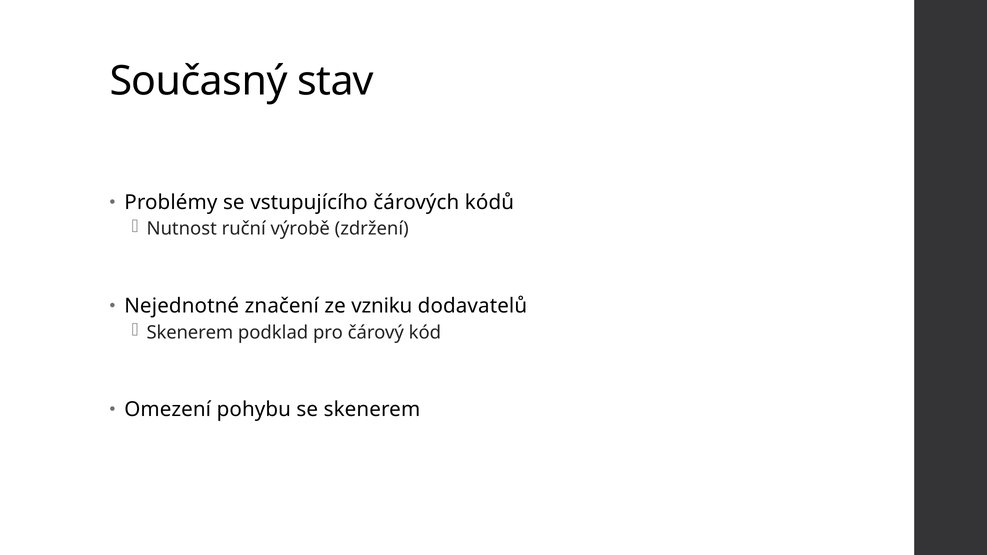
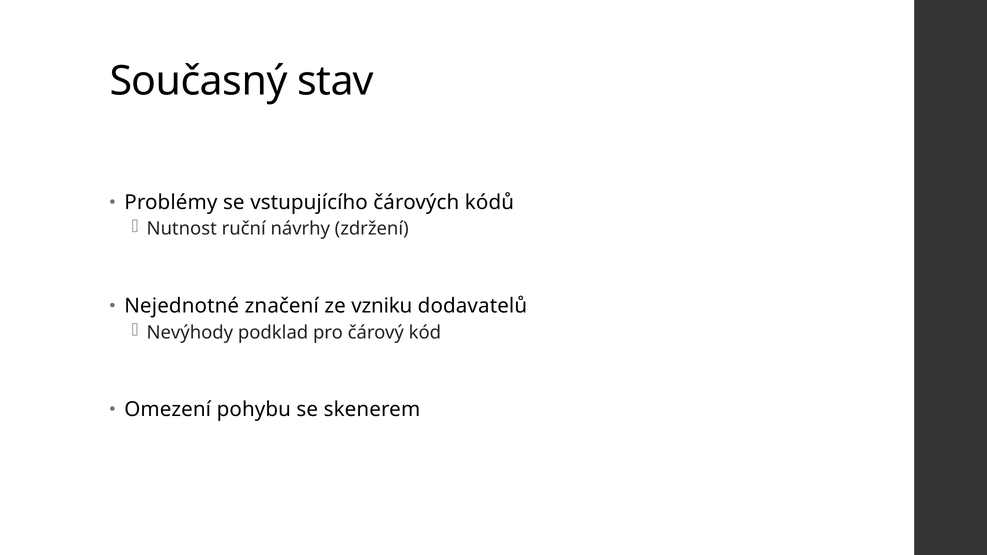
výrobě: výrobě -> návrhy (300, 229)
Skenerem: Skenerem -> Nevýhody (190, 333)
